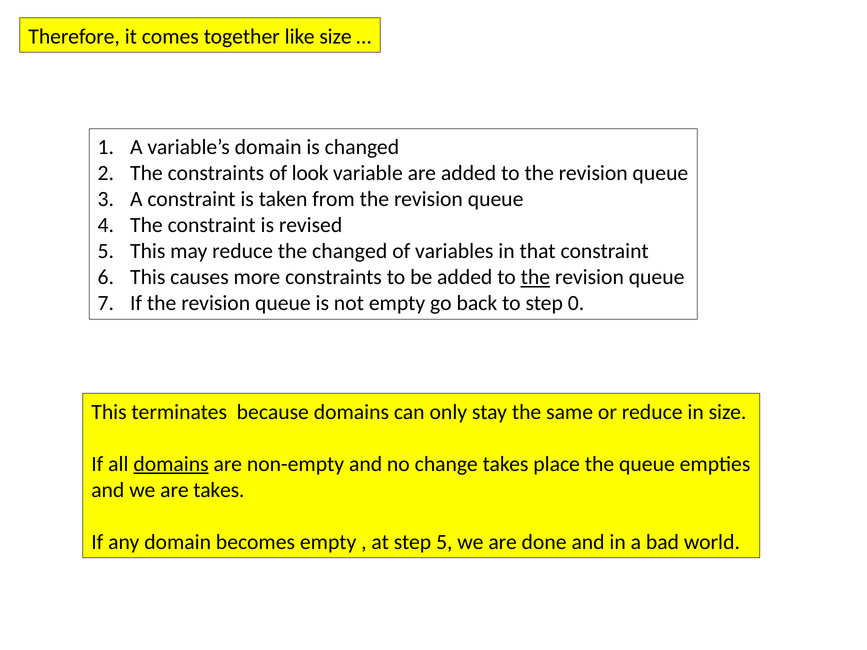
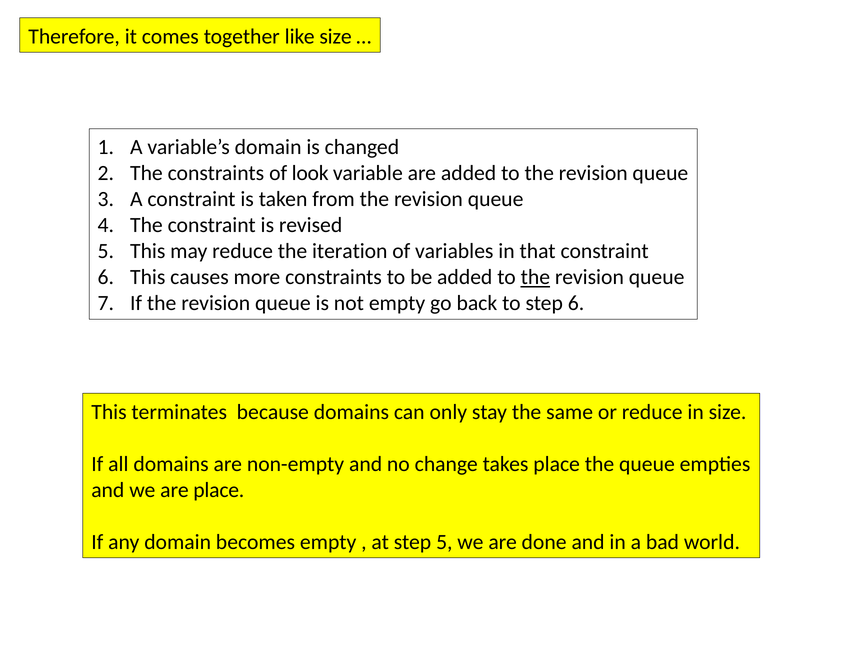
the changed: changed -> iteration (350, 251)
step 0: 0 -> 6 (576, 303)
domains underline: present -> none (171, 464)
are takes: takes -> place (219, 490)
